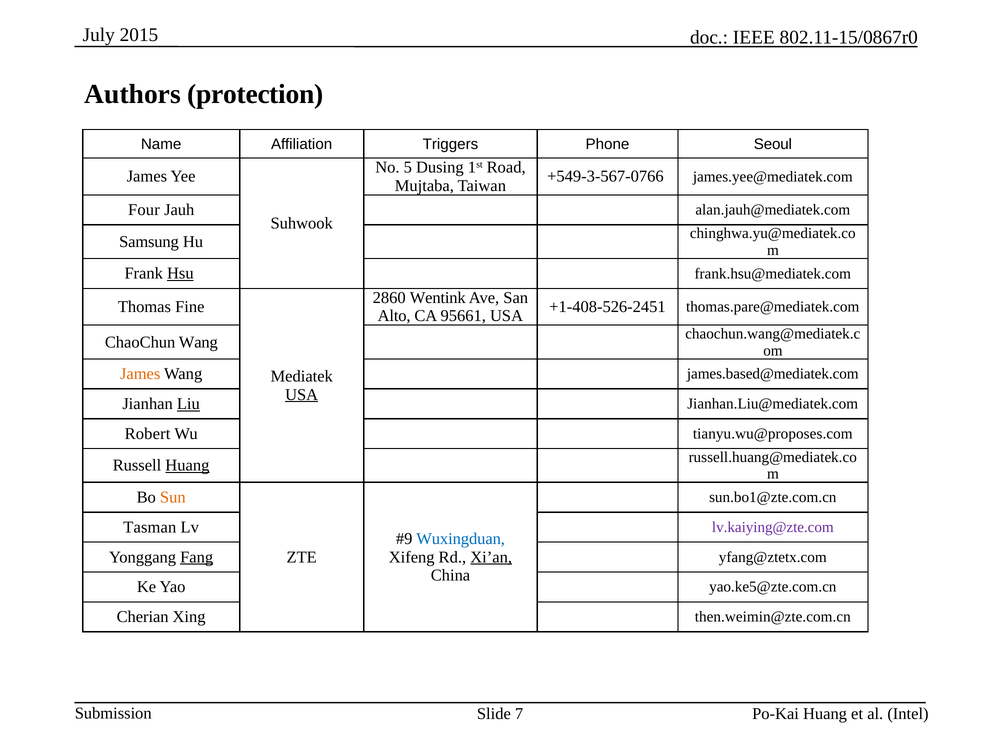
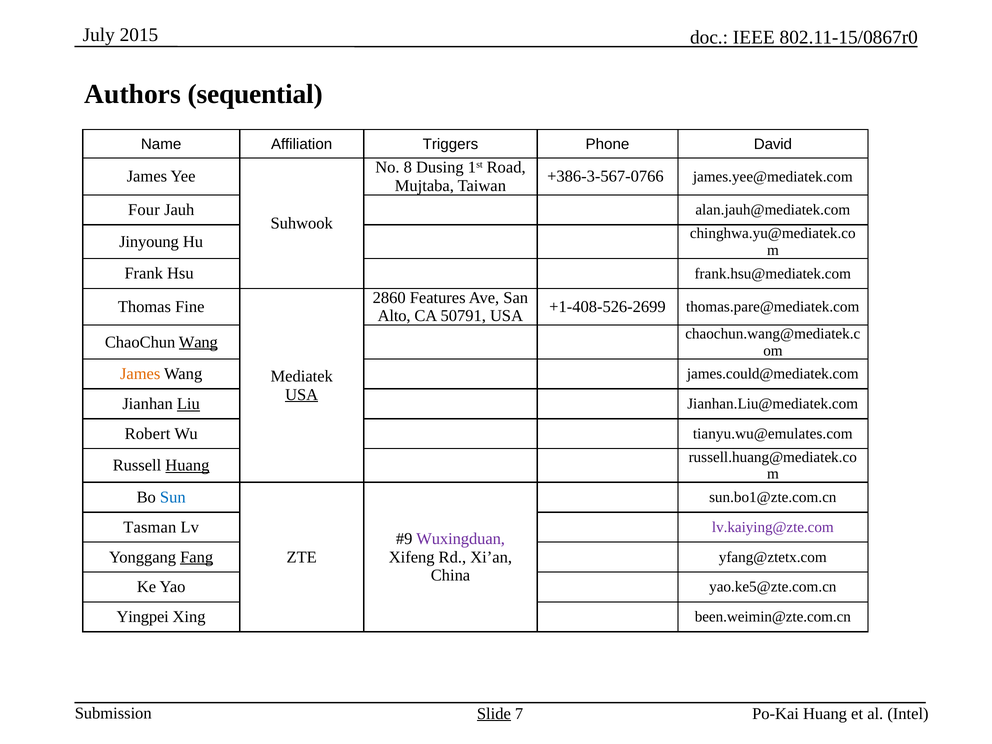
protection: protection -> sequential (255, 94)
Seoul: Seoul -> David (773, 144)
5: 5 -> 8 (408, 167)
+549-3-567-0766: +549-3-567-0766 -> +386-3-567-0766 (605, 177)
Samsung: Samsung -> Jinyoung (149, 242)
Hsu underline: present -> none (180, 274)
Wentink: Wentink -> Features (438, 298)
+1-408-526-2451: +1-408-526-2451 -> +1-408-526-2699 (607, 307)
95661: 95661 -> 50791 (463, 316)
Wang underline: none -> present (198, 342)
james.based@mediatek.com: james.based@mediatek.com -> james.could@mediatek.com (773, 374)
tianyu.wu@proposes.com: tianyu.wu@proposes.com -> tianyu.wu@emulates.com (773, 434)
Sun colour: orange -> blue (173, 497)
Wuxingduan colour: blue -> purple (461, 539)
Xi’an underline: present -> none (491, 557)
Cherian: Cherian -> Yingpei (143, 617)
then.weimin@zte.com.cn: then.weimin@zte.com.cn -> been.weimin@zte.com.cn (773, 617)
Slide underline: none -> present (494, 714)
